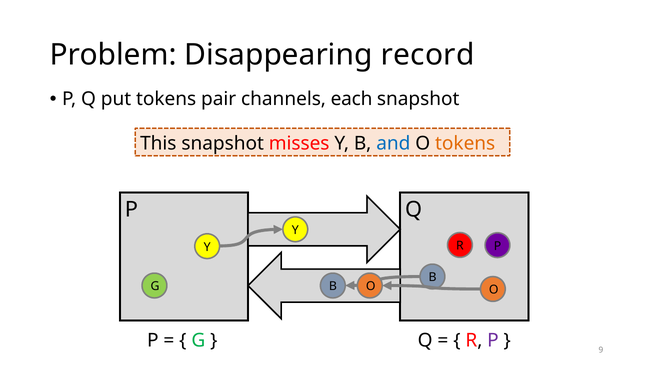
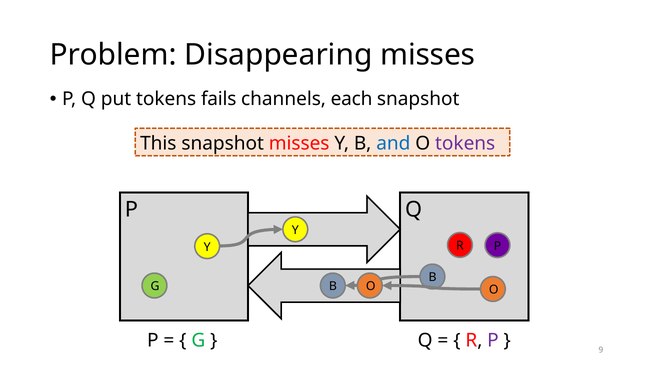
Disappearing record: record -> misses (428, 55)
pair: pair -> fails (219, 99)
tokens colour: orange -> purple (465, 144)
